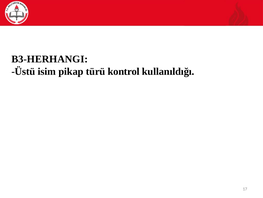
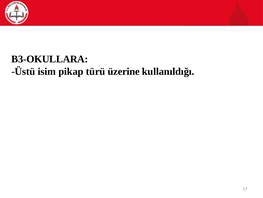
B3-HERHANGI: B3-HERHANGI -> B3-OKULLARA (50, 59)
kontrol: kontrol -> üzerine (124, 71)
